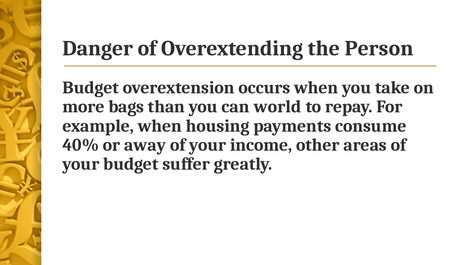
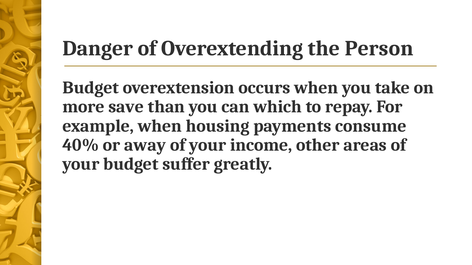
bags: bags -> save (126, 107)
world: world -> which (278, 107)
